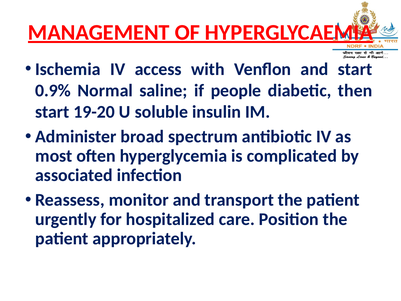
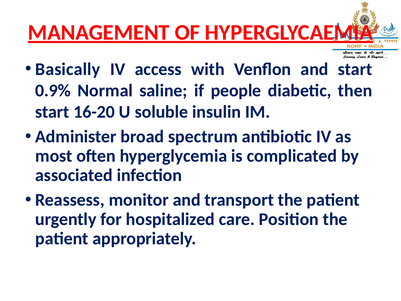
Ischemia: Ischemia -> Basically (68, 69)
19-20: 19-20 -> 16-20 (94, 112)
